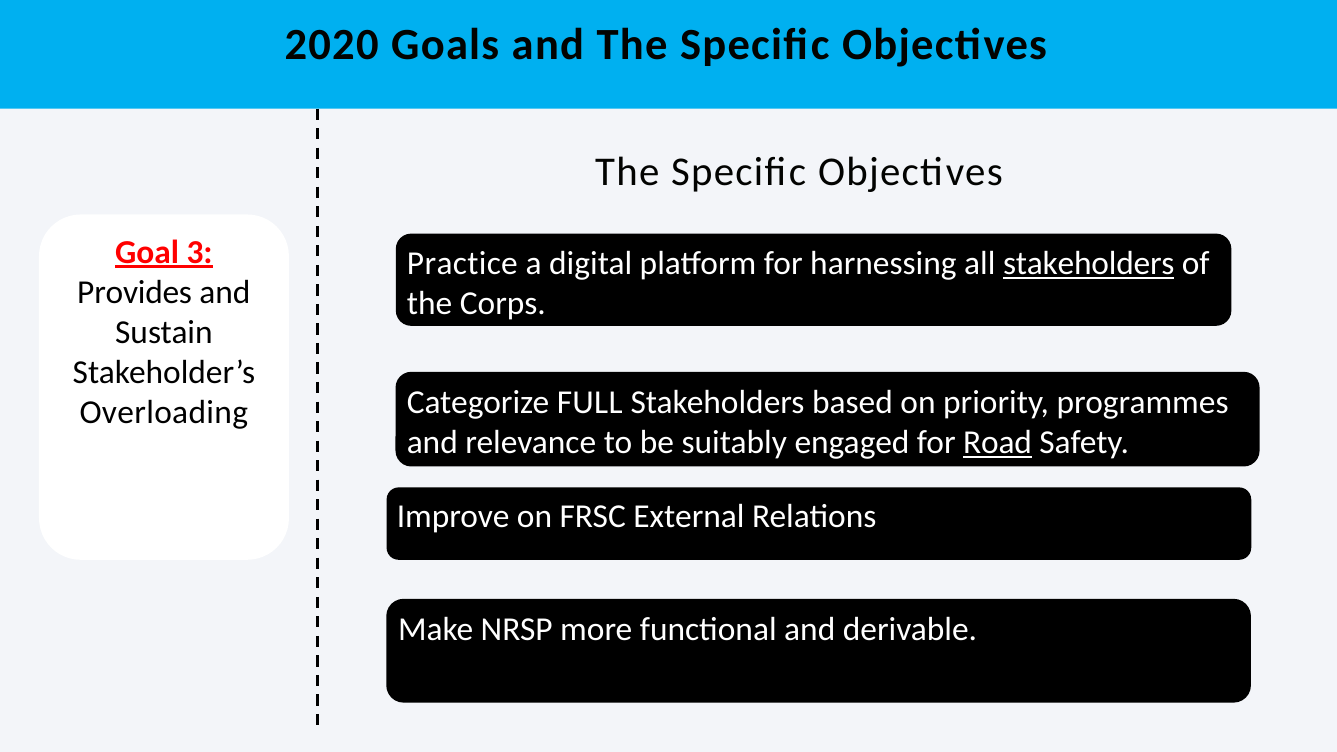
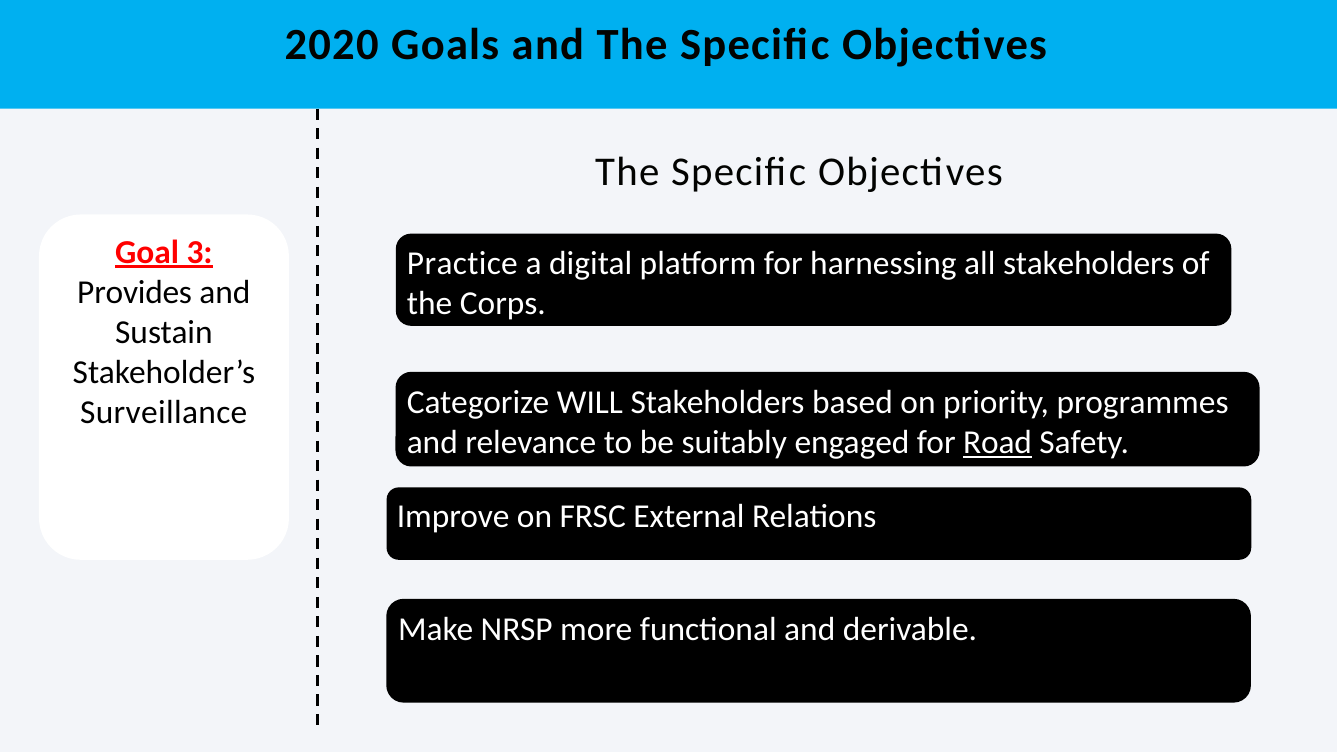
stakeholders underline: present -> none (1089, 264)
FULL: FULL -> WILL (590, 402)
Overloading: Overloading -> Surveillance (164, 413)
